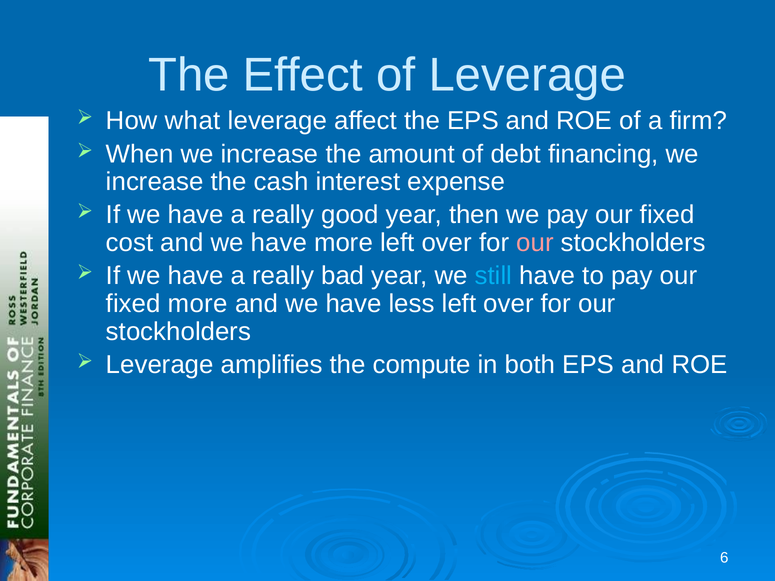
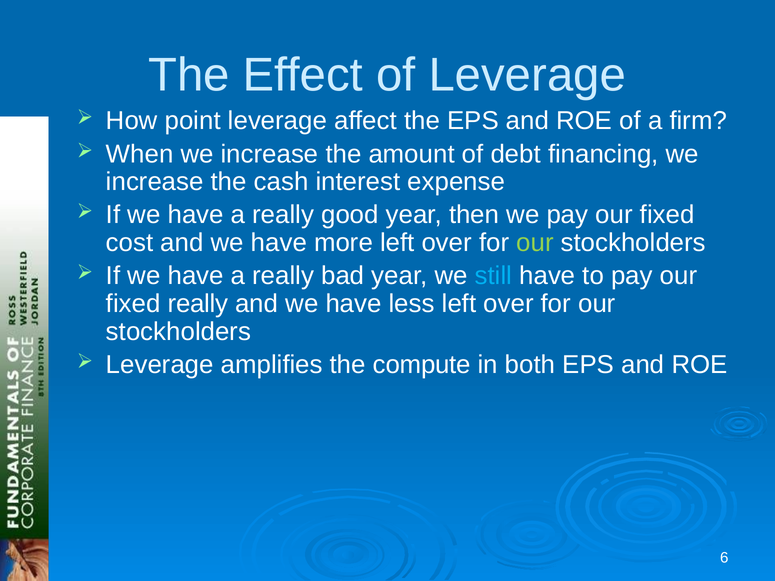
what: what -> point (193, 121)
our colour: pink -> light green (535, 243)
fixed more: more -> really (198, 304)
